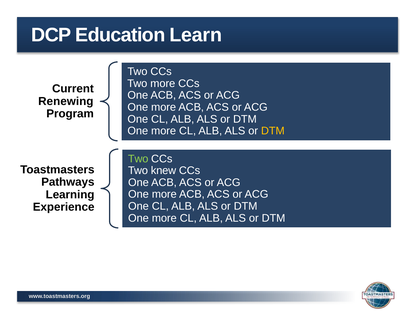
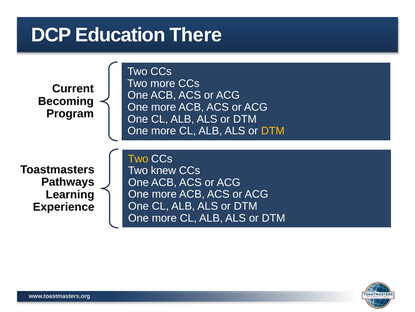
Learn: Learn -> There (196, 35)
Renewing: Renewing -> Becoming (66, 101)
Two colour: light green -> yellow (138, 158)
